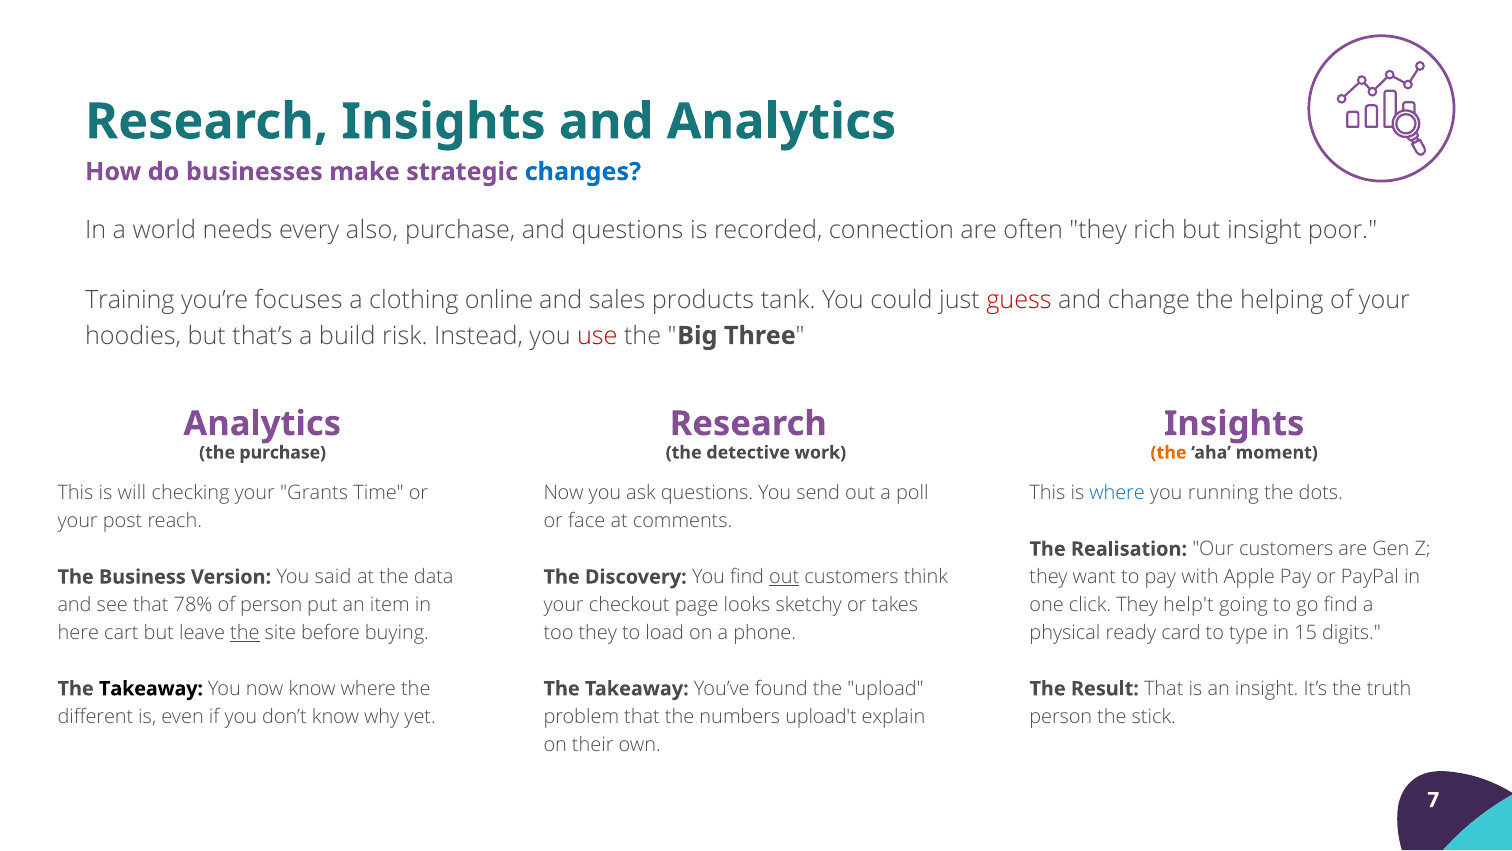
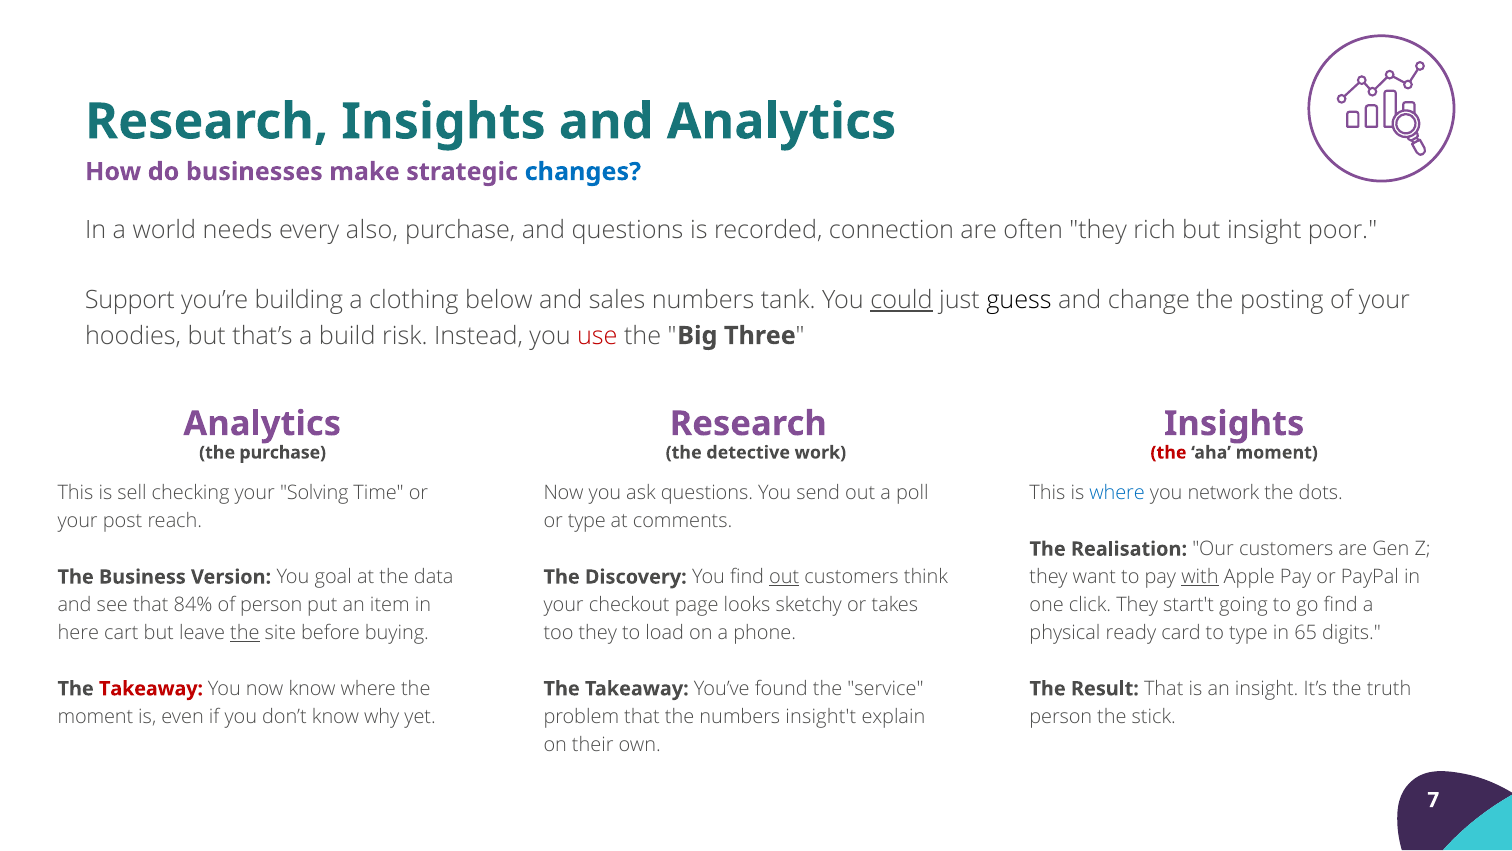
Training: Training -> Support (130, 300)
focuses: focuses -> building (299, 300)
online: online -> below (499, 300)
sales products: products -> numbers (703, 300)
could underline: none -> present (901, 300)
guess colour: red -> black (1019, 300)
helping: helping -> posting (1282, 300)
the colour: orange -> red (1169, 452)
will: will -> sell (132, 493)
Grants: Grants -> Solving (314, 493)
running: running -> network (1223, 493)
or face: face -> type (587, 521)
with underline: none -> present (1200, 577)
said: said -> goal (333, 577)
78%: 78% -> 84% (193, 605)
help't: help't -> start't (1189, 605)
15: 15 -> 65 (1306, 633)
Takeaway colour: black -> red (151, 688)
upload: upload -> service (886, 688)
different: different -> moment (95, 716)
upload't: upload't -> insight't (821, 716)
